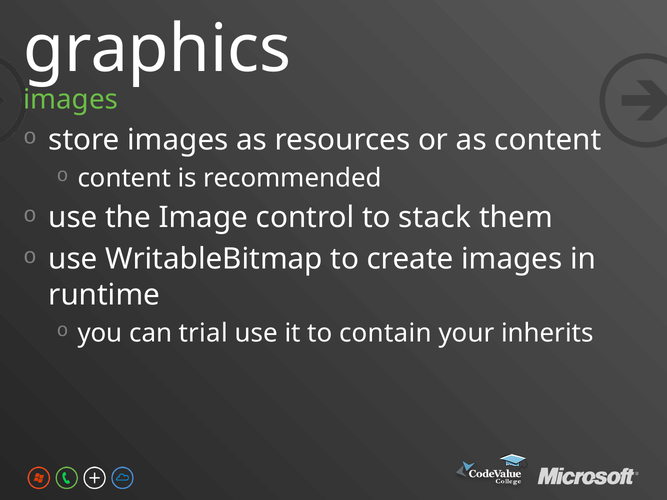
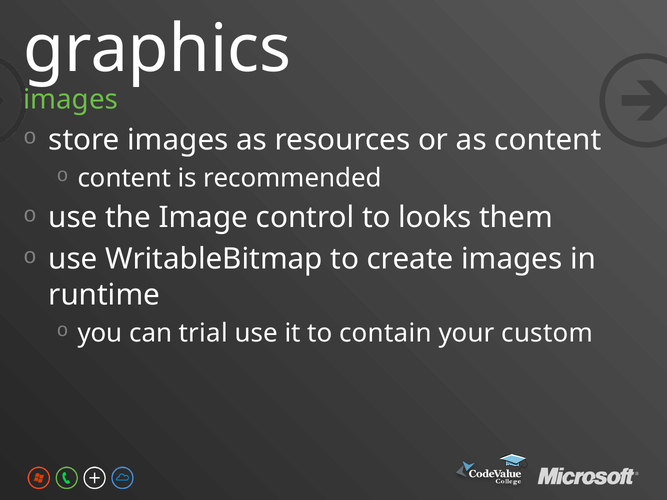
stack: stack -> looks (435, 218)
inherits: inherits -> custom (547, 333)
